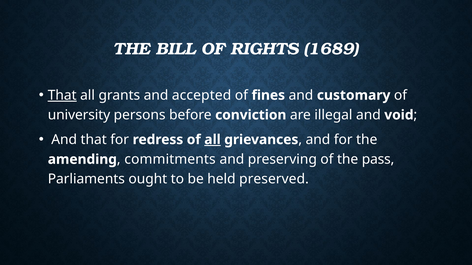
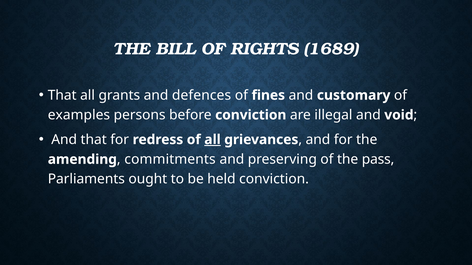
That underline: present -> none (62, 95)
accepted: accepted -> defences (202, 95)
university: university -> examples (79, 115)
held preserved: preserved -> conviction (274, 179)
